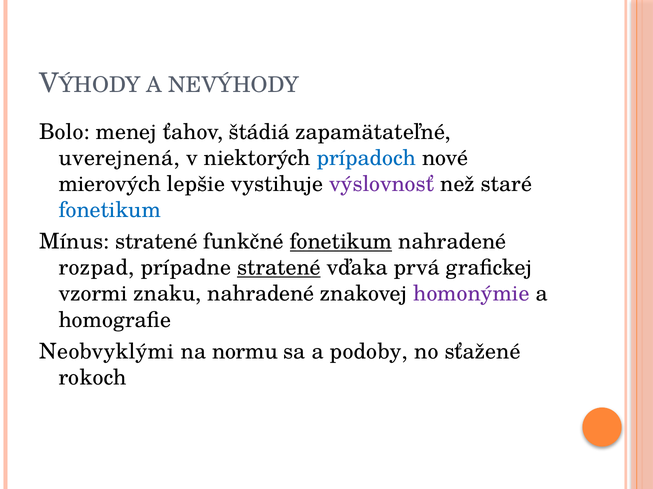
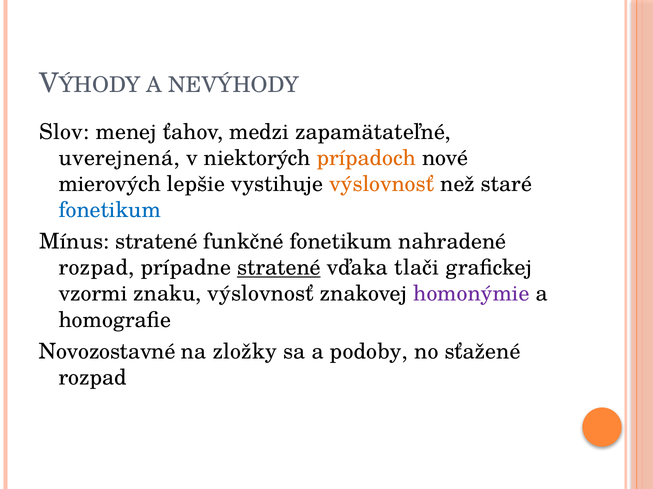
Bolo: Bolo -> Slov (64, 132)
štádiá: štádiá -> medzi (259, 132)
prípadoch colour: blue -> orange (366, 158)
výslovnosť colour: purple -> orange (382, 184)
fonetikum underline: present -> none (341, 242)
prvá: prvá -> tlači (417, 268)
znaku nahradené: nahradené -> výslovnosť (261, 294)
Neobvyklými: Neobvyklými -> Novozostavné (107, 352)
normu: normu -> zložky (245, 352)
rokoch: rokoch -> rozpad (93, 378)
